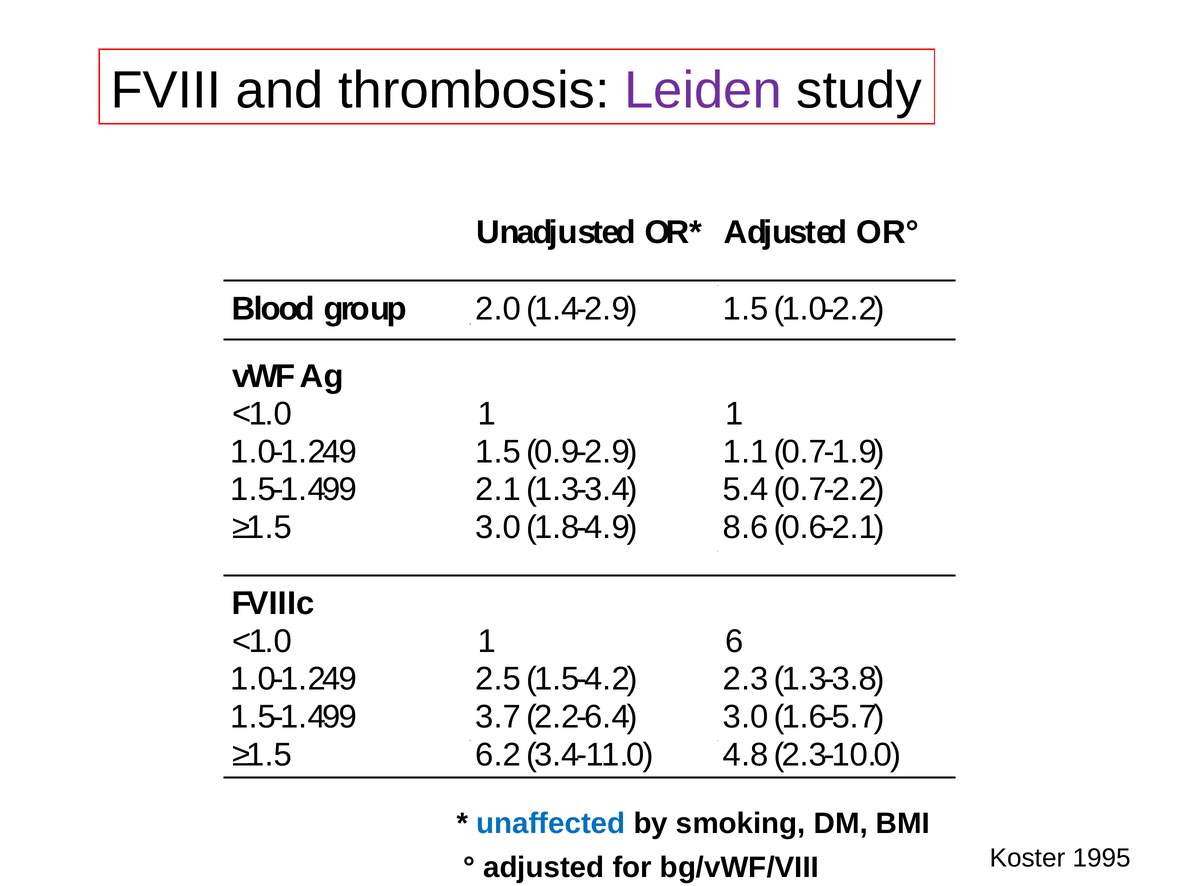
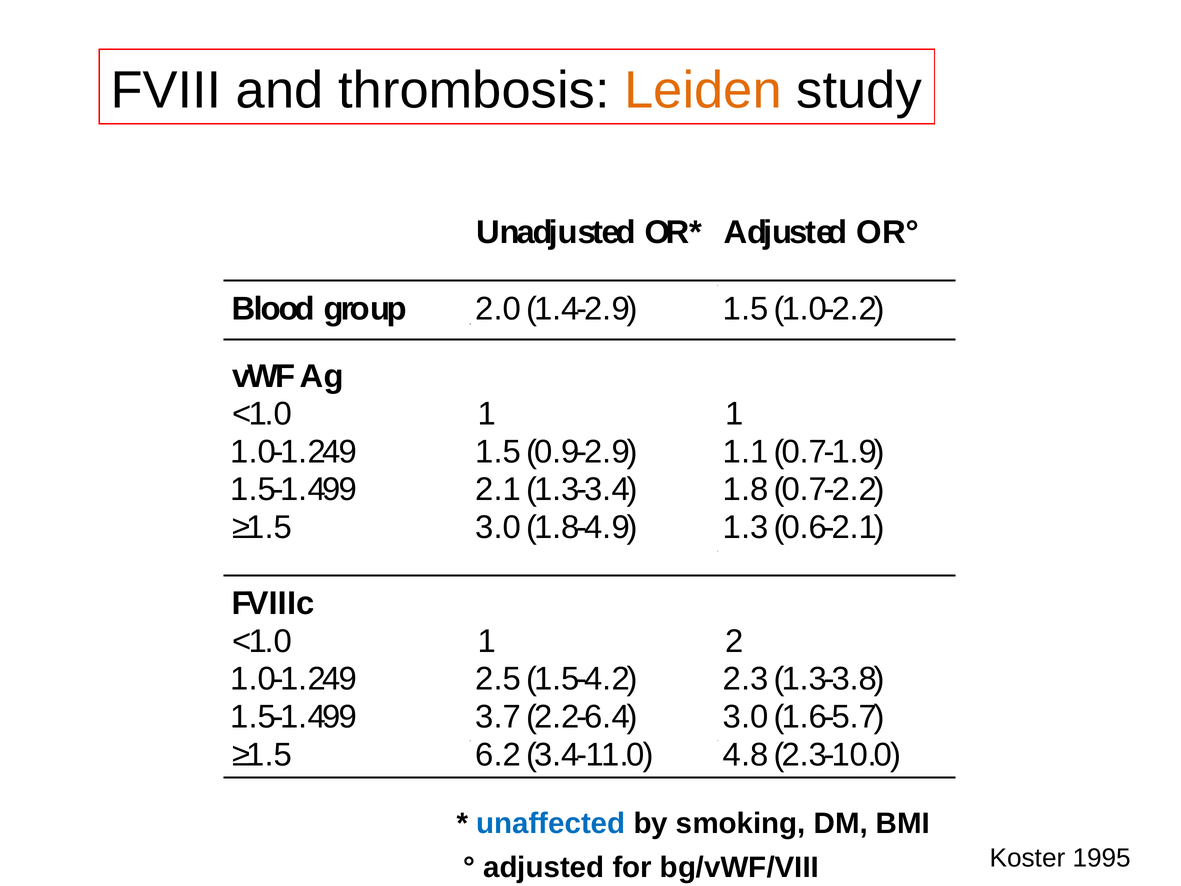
Leiden colour: purple -> orange (703, 90)
5.4: 5.4 -> 1.8 (746, 489)
8.6: 8.6 -> 1.3 (746, 527)
6: 6 -> 2 (734, 641)
